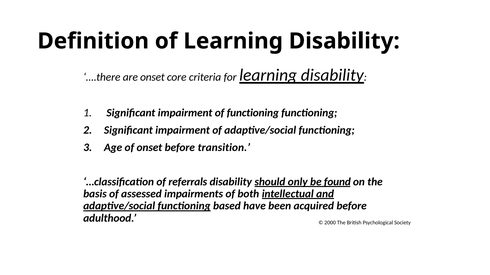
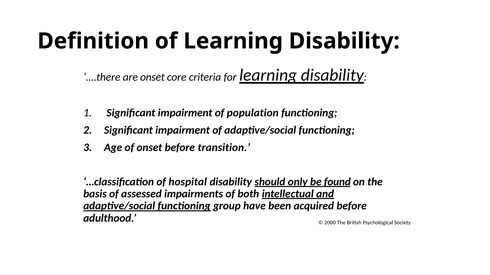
of functioning: functioning -> population (253, 113)
referrals: referrals -> hospital (188, 182)
based: based -> group (227, 206)
